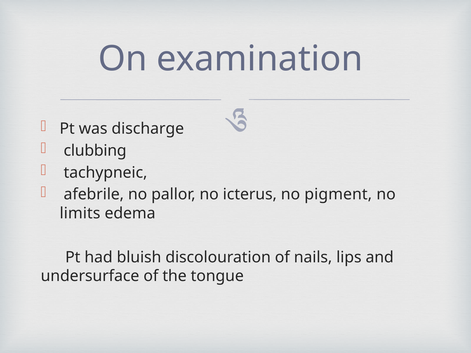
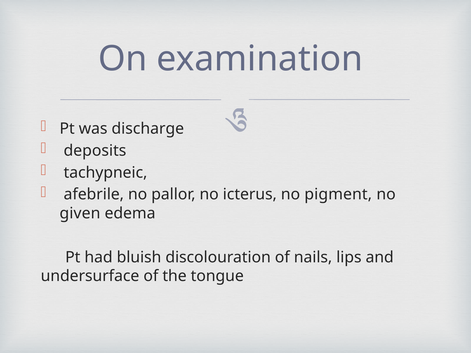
clubbing: clubbing -> deposits (95, 151)
limits: limits -> given (80, 213)
